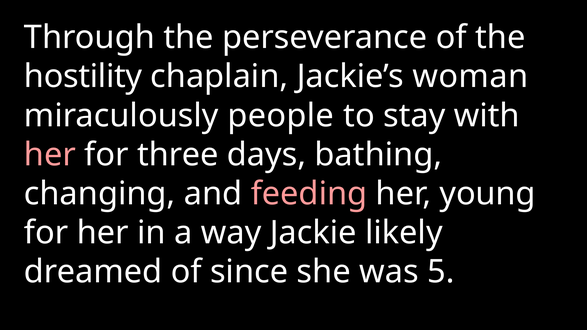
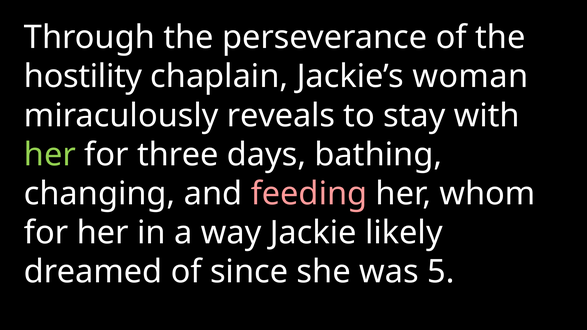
people: people -> reveals (281, 116)
her colour: pink -> light green (50, 155)
young: young -> whom (488, 194)
